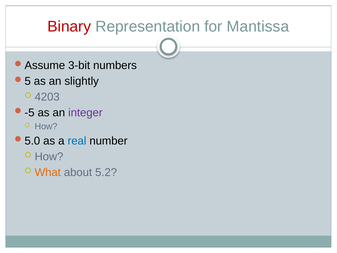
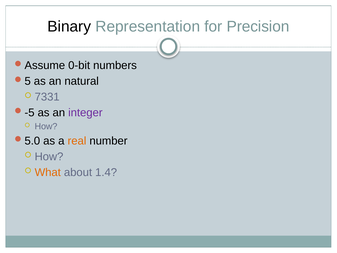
Binary colour: red -> black (69, 27)
Mantissa: Mantissa -> Precision (258, 27)
3-bit: 3-bit -> 0-bit (79, 65)
slightly: slightly -> natural (82, 81)
4203: 4203 -> 7331 (47, 97)
real colour: blue -> orange (77, 141)
5.2: 5.2 -> 1.4 (106, 172)
